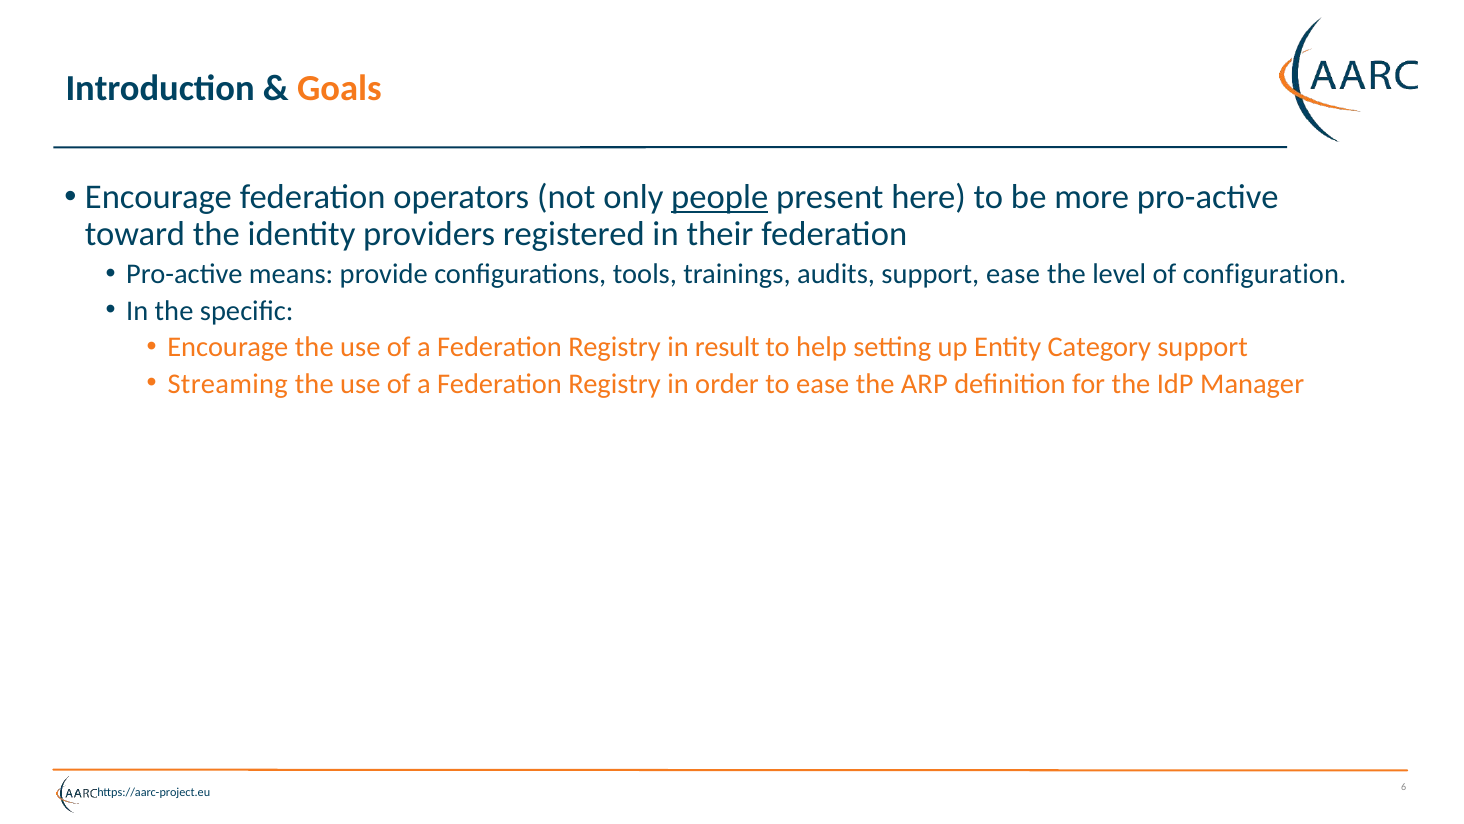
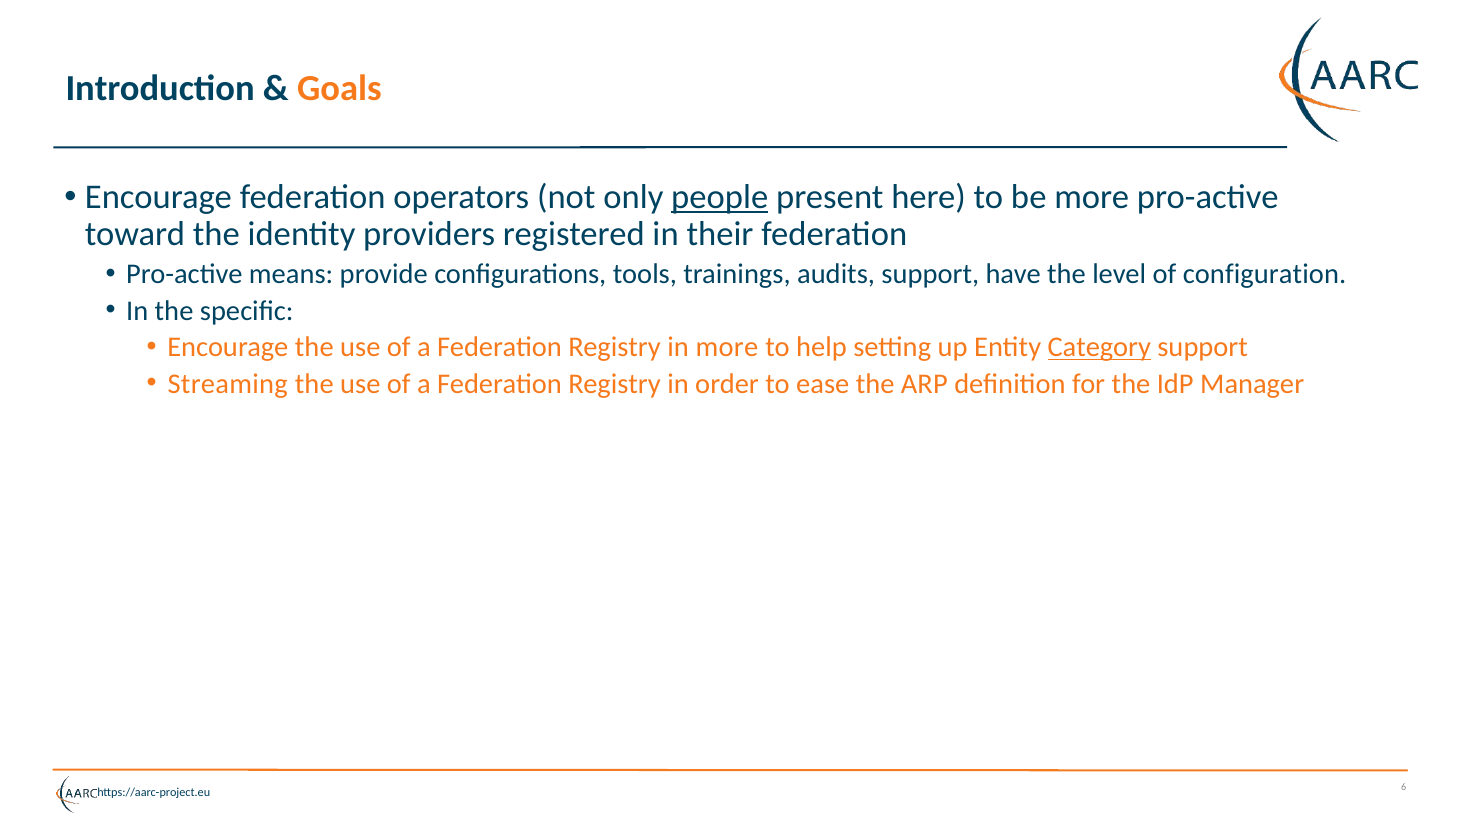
support ease: ease -> have (1013, 274)
in result: result -> more (727, 347)
Category underline: none -> present (1099, 347)
